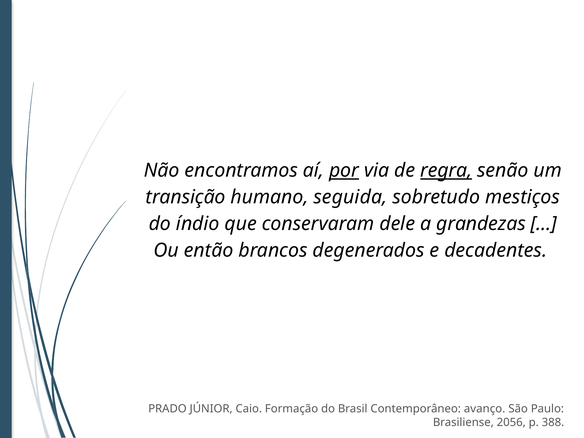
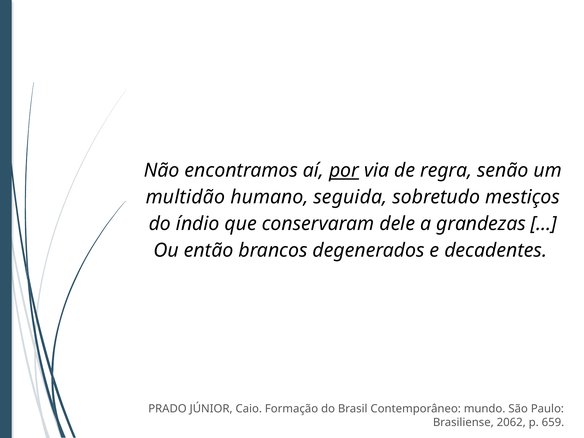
regra underline: present -> none (446, 171)
transição: transição -> multidão (185, 197)
avanço: avanço -> mundo (485, 409)
2056: 2056 -> 2062 (511, 423)
388: 388 -> 659 (553, 423)
